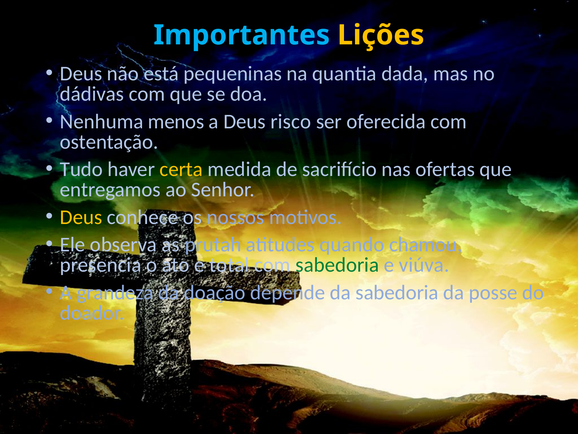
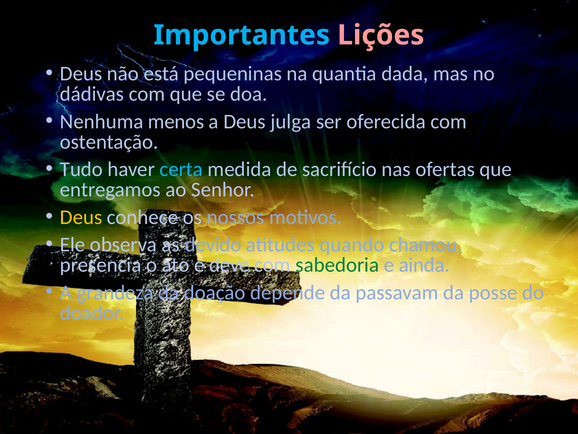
Lições colour: yellow -> pink (381, 35)
risco: risco -> julga (291, 121)
certa colour: yellow -> light blue (181, 169)
prutah: prutah -> devido (213, 244)
total: total -> deve (229, 265)
viúva: viúva -> ainda (424, 265)
da sabedoria: sabedoria -> passavam (397, 292)
